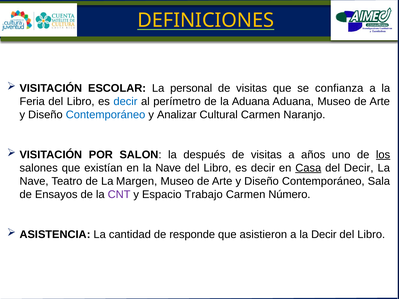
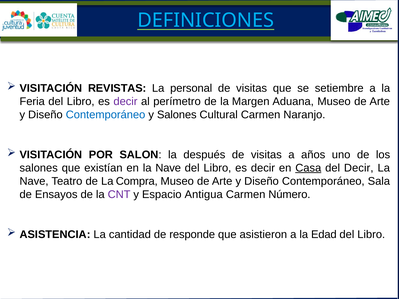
DEFINICIONES colour: yellow -> light blue (206, 20)
ESCOLAR: ESCOLAR -> REVISTAS (117, 88)
confianza: confianza -> setiembre (339, 88)
decir colour: blue -> purple (125, 102)
la Aduana: Aduana -> Margen (251, 102)
y Analizar: Analizar -> Salones (177, 115)
los underline: present -> none (383, 155)
Margen: Margen -> Compra (137, 181)
Trabajo: Trabajo -> Antigua (204, 195)
la Decir: Decir -> Edad (324, 235)
